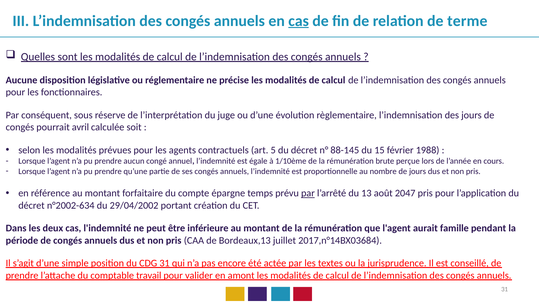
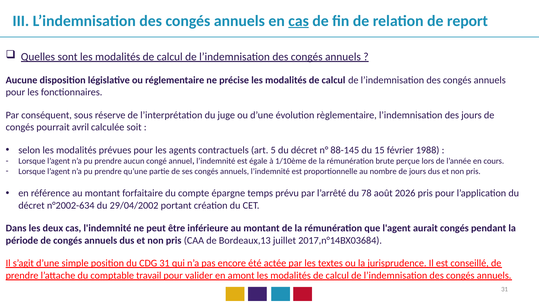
terme: terme -> report (467, 21)
par underline: present -> none (308, 193)
13: 13 -> 78 (366, 193)
2047: 2047 -> 2026 (405, 193)
aurait famille: famille -> congés (454, 228)
